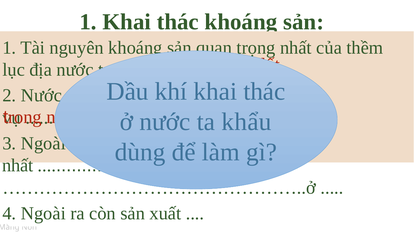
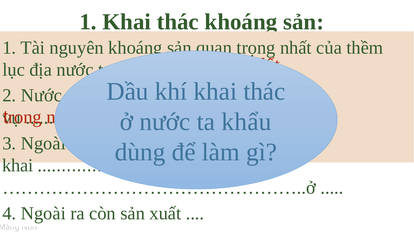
nhất: nhất -> khai (18, 165)
